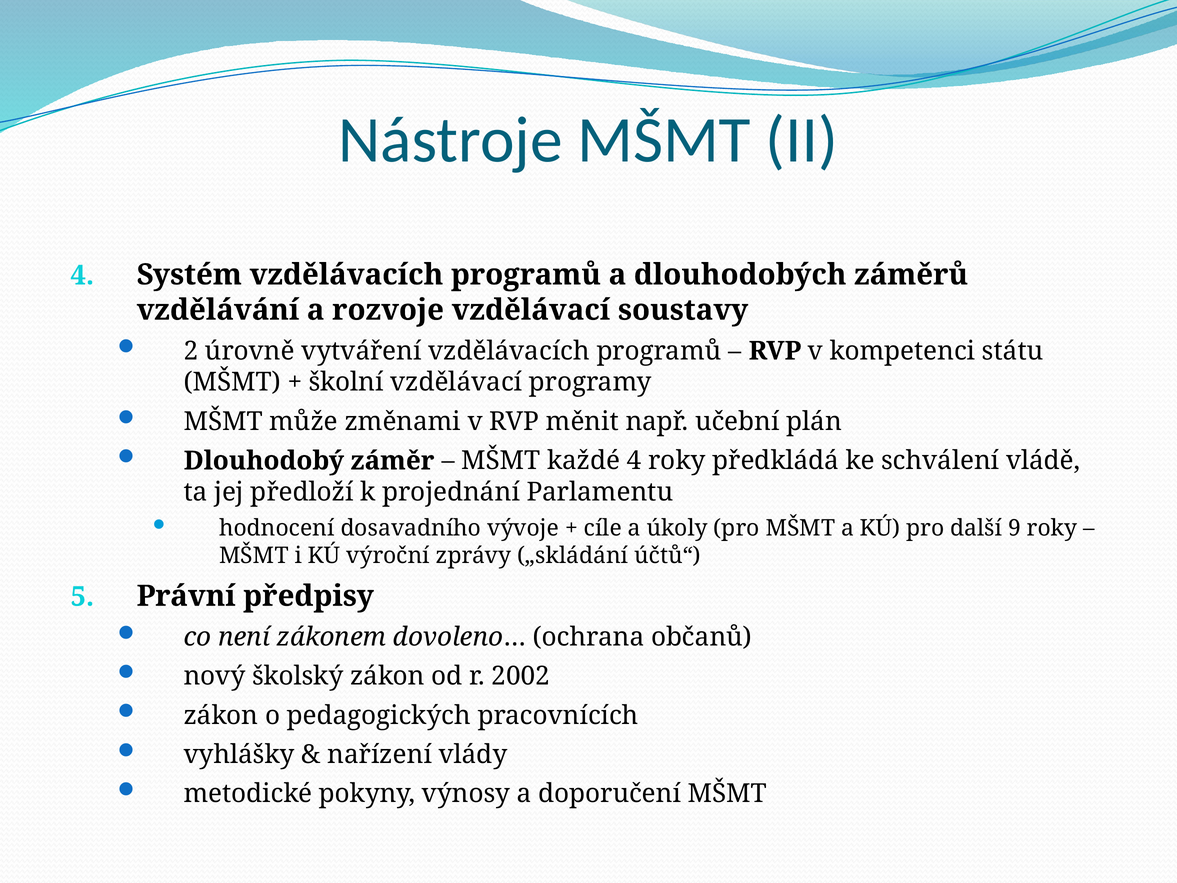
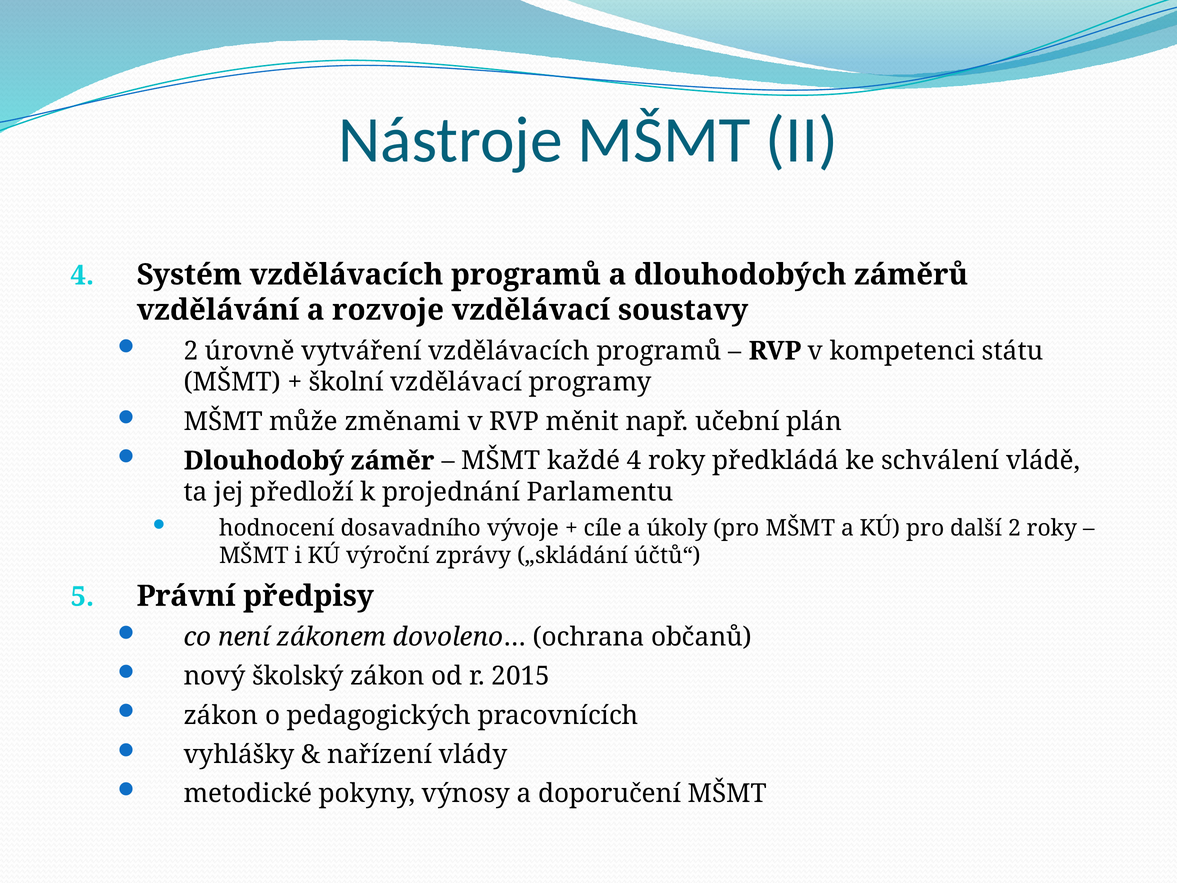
další 9: 9 -> 2 (1015, 528)
2002: 2002 -> 2015 (521, 676)
